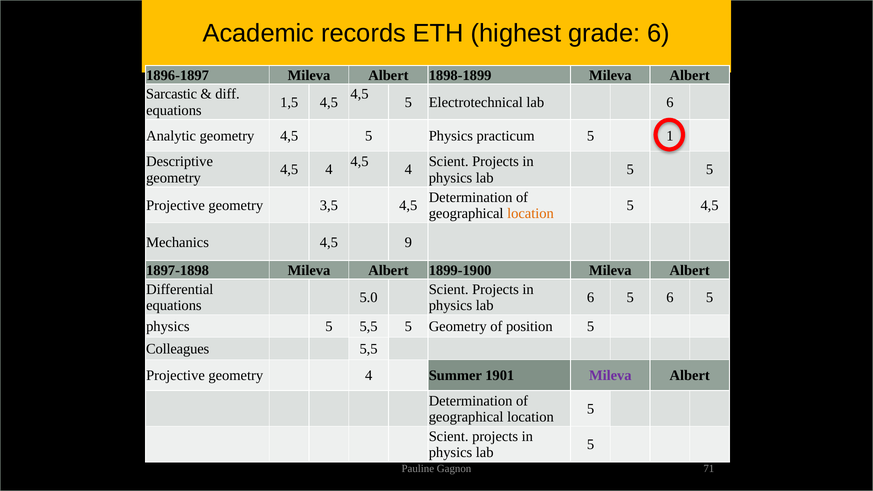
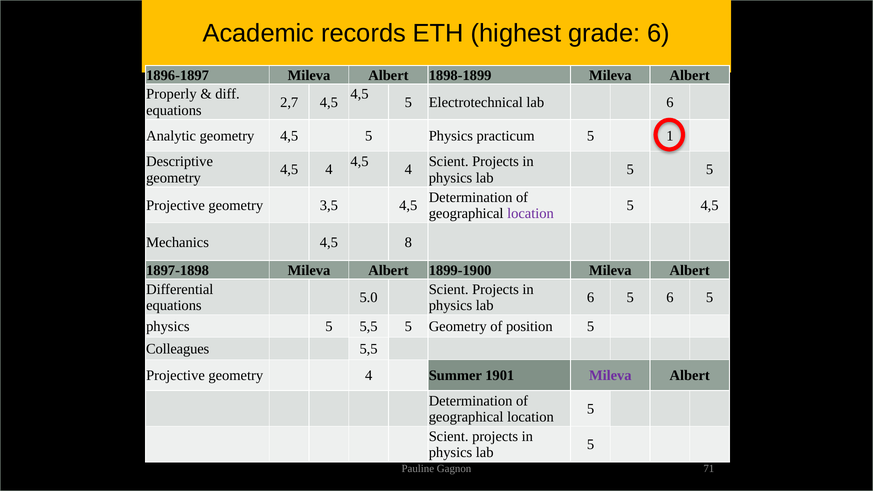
Sarcastic: Sarcastic -> Properly (171, 94)
1,5: 1,5 -> 2,7 (289, 102)
location colour: orange -> purple (530, 214)
9: 9 -> 8 (408, 242)
